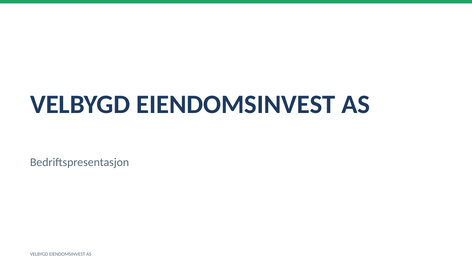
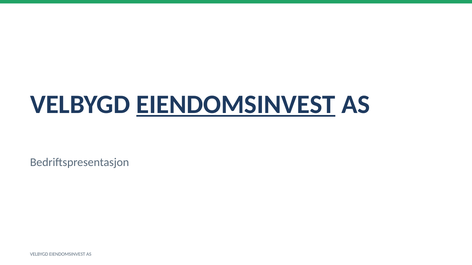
EIENDOMSINVEST underline: none -> present (236, 105)
